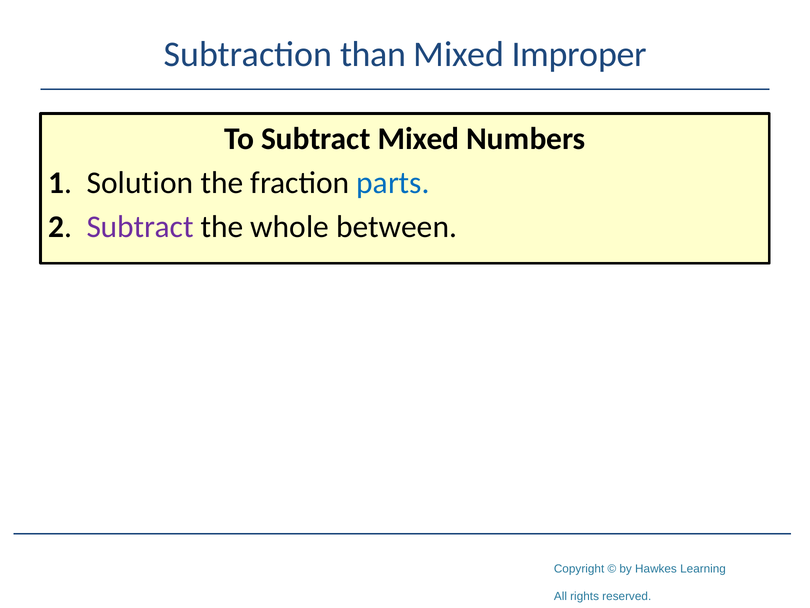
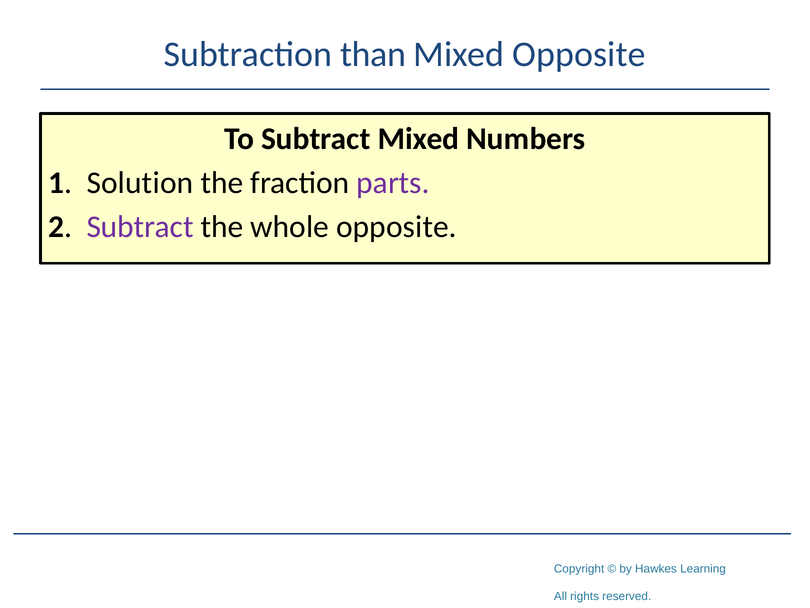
Mixed Improper: Improper -> Opposite (579, 54)
parts colour: blue -> purple (393, 183)
whole between: between -> opposite (396, 227)
